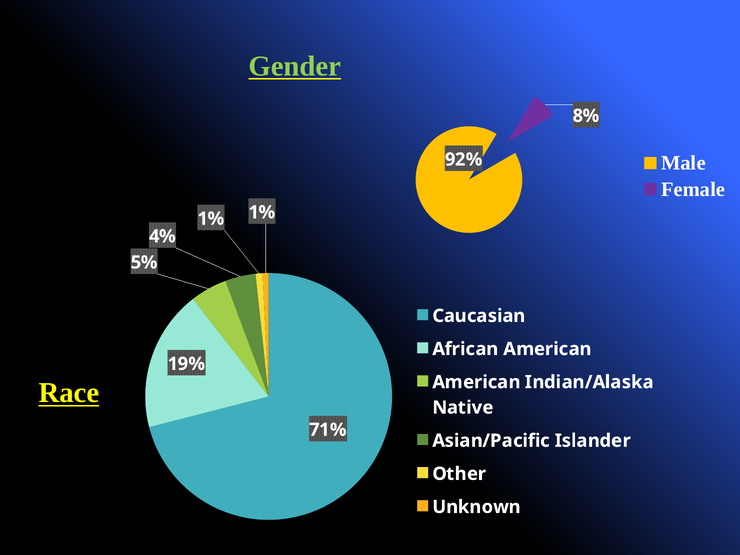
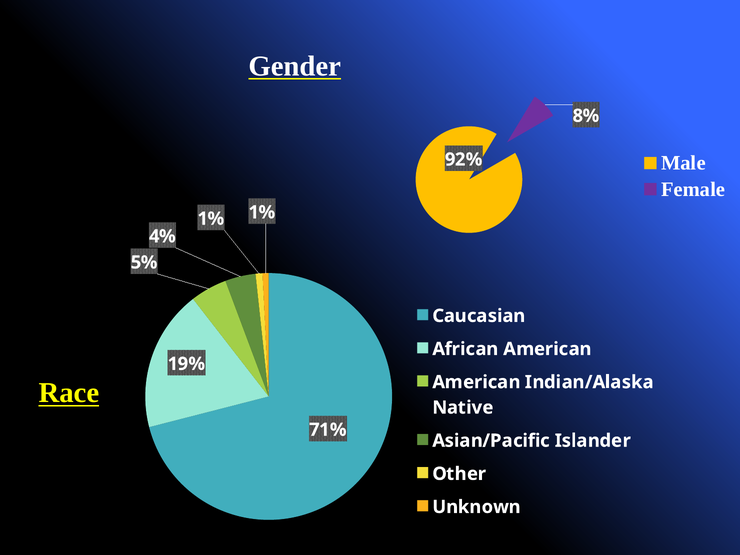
Gender colour: light green -> white (295, 66)
